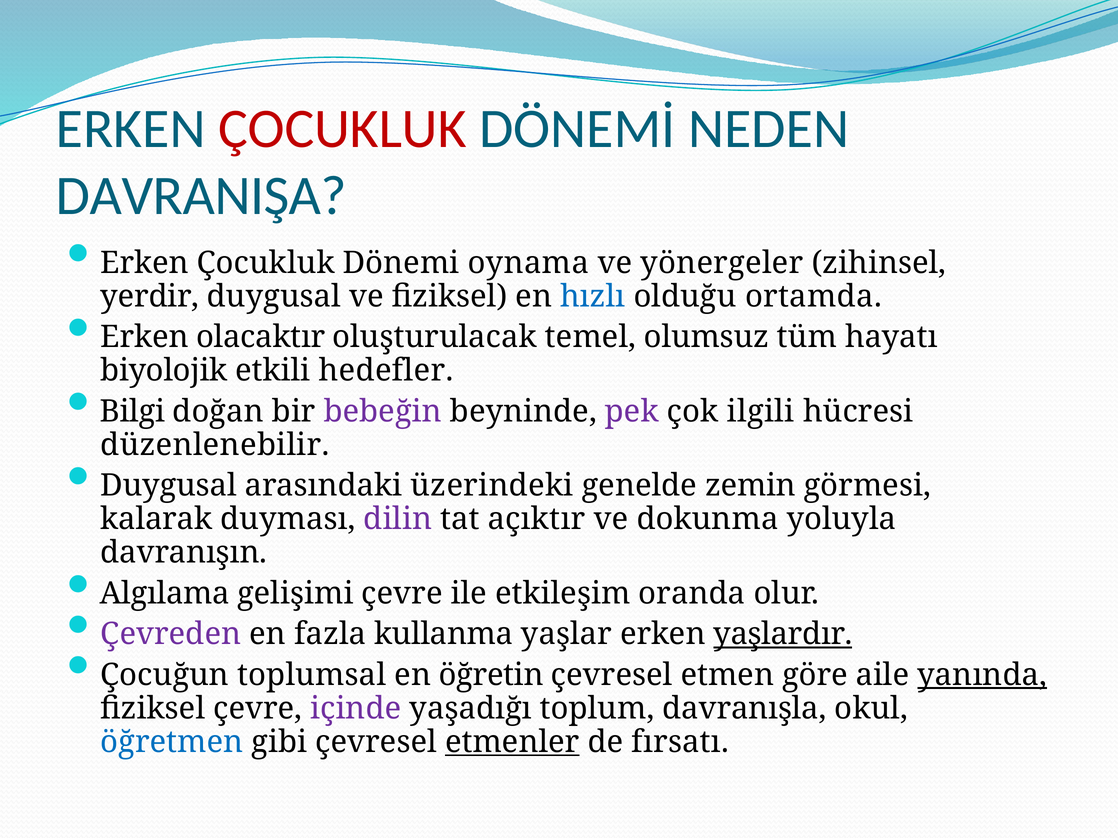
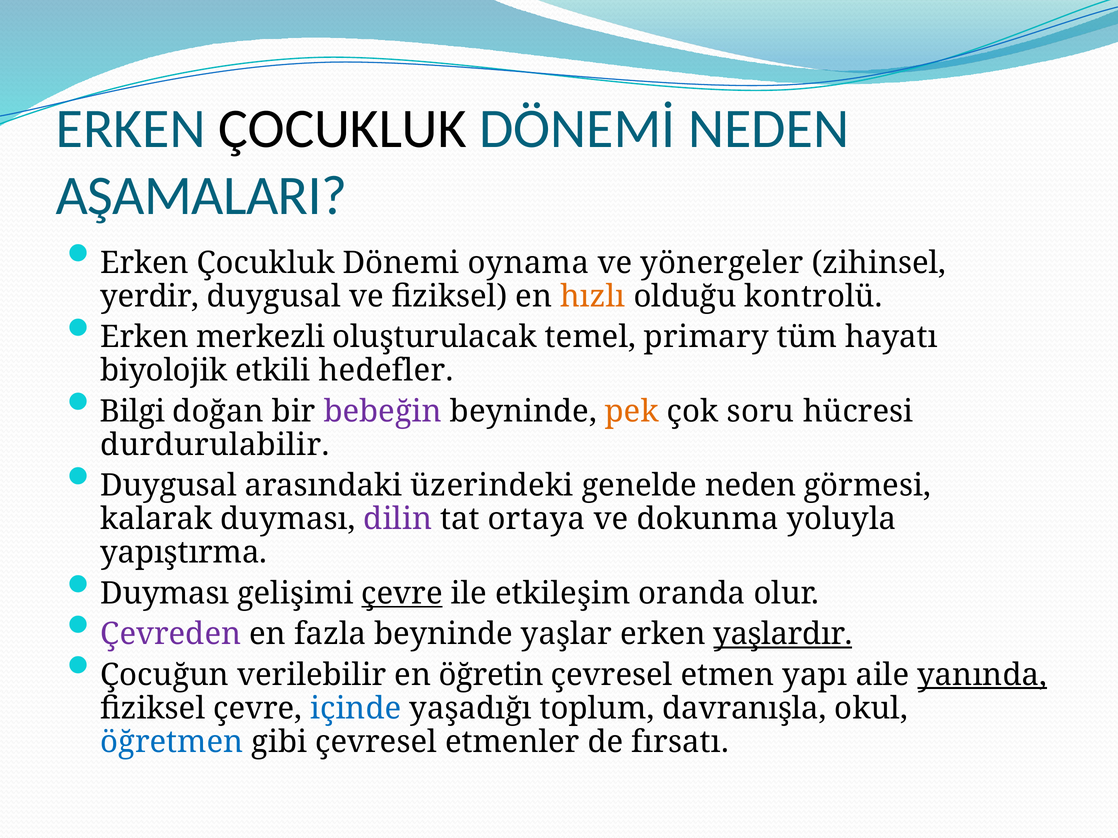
ÇOCUKLUK colour: red -> black (342, 129)
DAVRANIŞA: DAVRANIŞA -> AŞAMALARI (201, 196)
hızlı colour: blue -> orange (593, 296)
ortamda: ortamda -> kontrolü (814, 296)
olacaktır: olacaktır -> merkezli (261, 337)
olumsuz: olumsuz -> primary (706, 337)
pek colour: purple -> orange (632, 412)
ilgili: ilgili -> soru (761, 412)
düzenlenebilir: düzenlenebilir -> durdurulabilir (215, 445)
genelde zemin: zemin -> neden (751, 486)
açıktır: açıktır -> ortaya (536, 519)
davranışın: davranışın -> yapıştırma (184, 553)
Algılama: Algılama -> Duyması (165, 594)
çevre underline: none -> present (402, 594)
fazla kullanma: kullanma -> beyninde (444, 634)
toplumsal: toplumsal -> verilebilir (312, 675)
göre: göre -> yapı (815, 675)
içinde colour: purple -> blue (356, 709)
etmenler underline: present -> none (512, 742)
